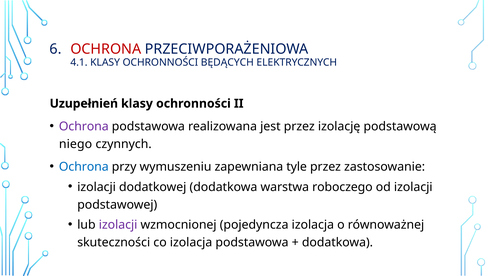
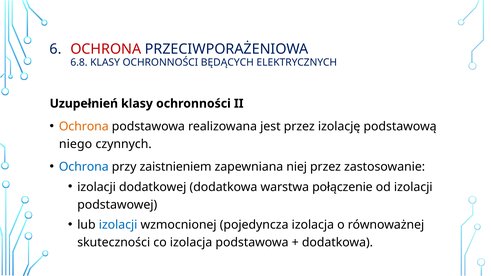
4.1: 4.1 -> 6.8 (79, 62)
Ochrona colour: purple -> orange (84, 126)
wymuszeniu: wymuszeniu -> zaistnieniem (176, 167)
tyle: tyle -> niej (297, 167)
roboczego: roboczego -> połączenie (342, 187)
izolacji colour: purple -> blue (118, 225)
